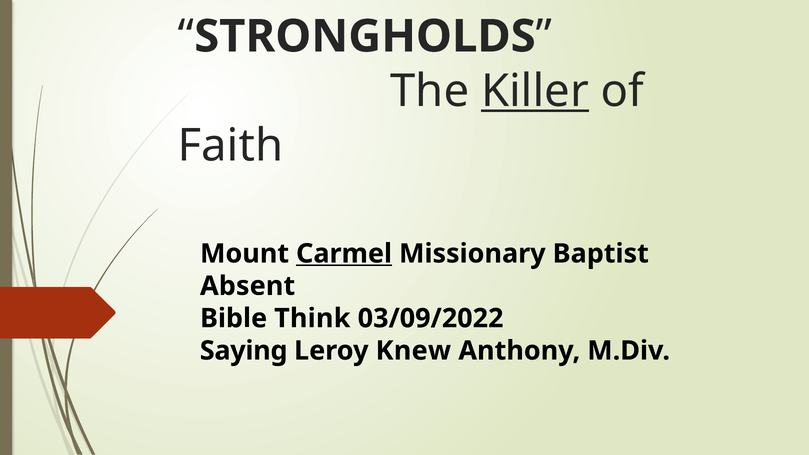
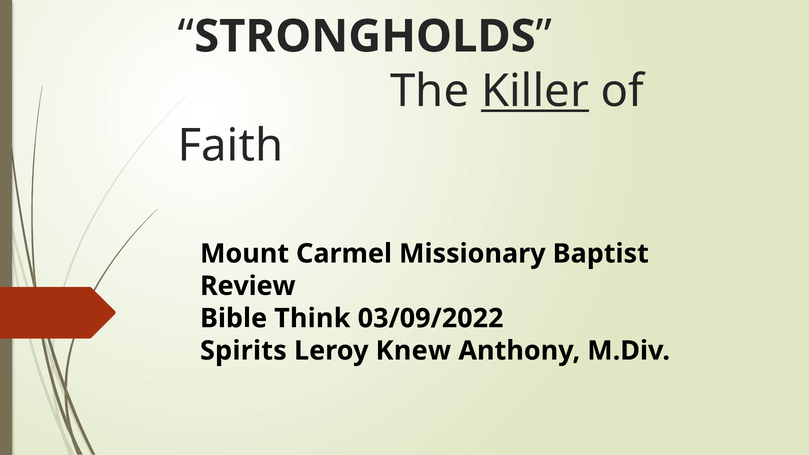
Carmel underline: present -> none (344, 254)
Absent: Absent -> Review (248, 286)
Saying: Saying -> Spirits (243, 351)
